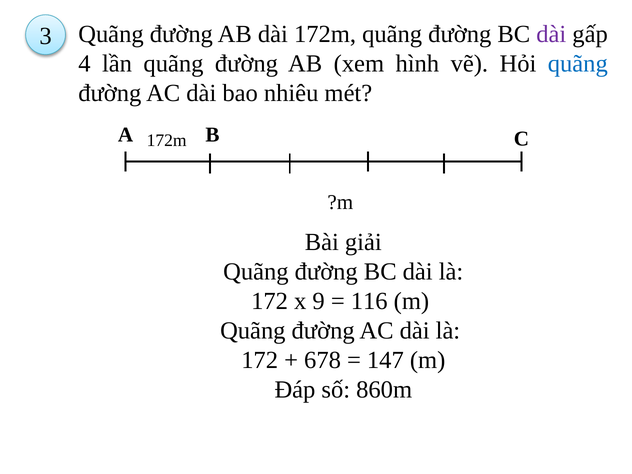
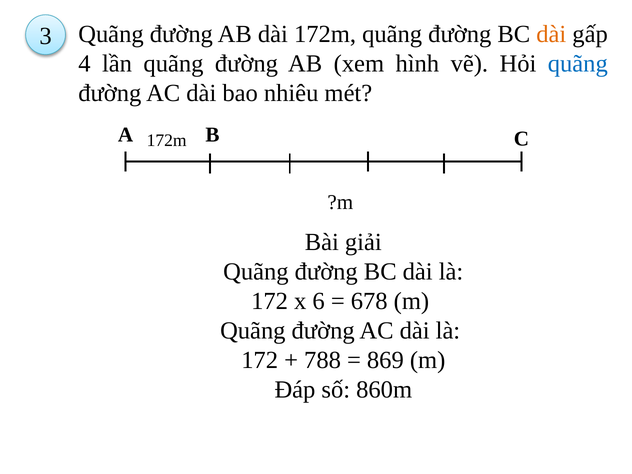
dài colour: purple -> orange (551, 34)
9: 9 -> 6 (319, 301)
116: 116 -> 678 (369, 301)
678: 678 -> 788 (323, 360)
147: 147 -> 869 (385, 360)
